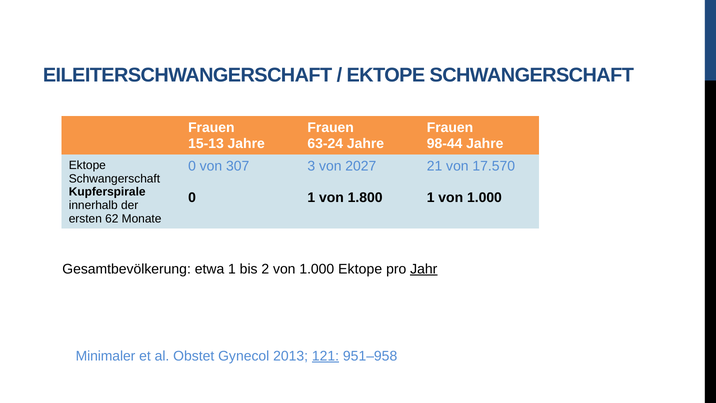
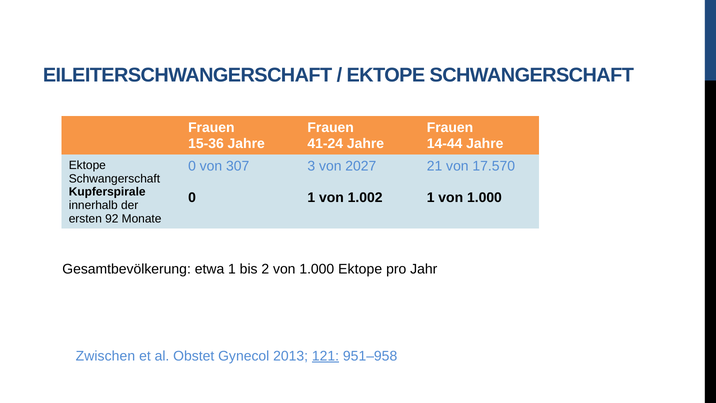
15-13: 15-13 -> 15-36 (206, 143)
63-24: 63-24 -> 41-24 (325, 143)
98-44: 98-44 -> 14-44 (445, 143)
1.800: 1.800 -> 1.002 (365, 198)
62: 62 -> 92 (112, 219)
Jahr underline: present -> none (424, 269)
Minimaler: Minimaler -> Zwischen (105, 356)
